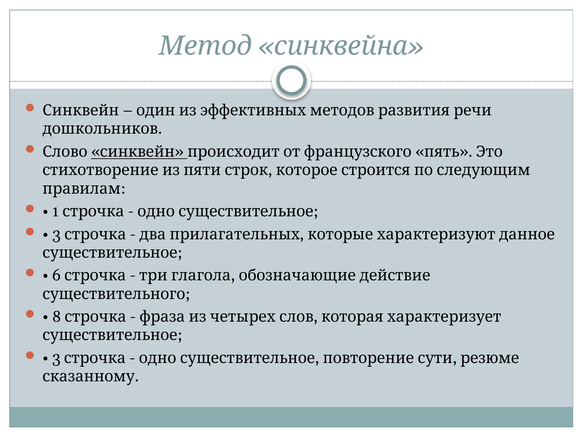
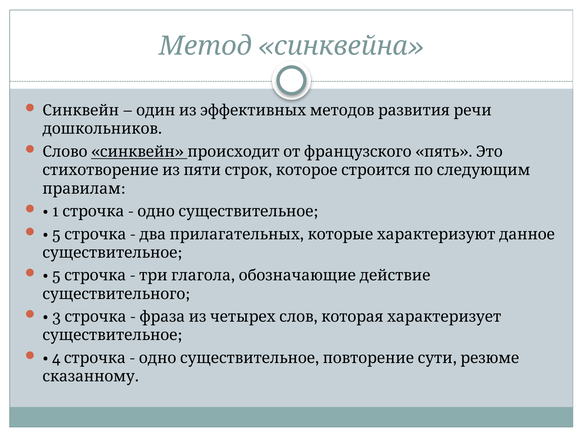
3: 3 -> 5 (56, 234)
6: 6 -> 5 (56, 276)
8: 8 -> 3 (56, 317)
3: 3 -> 4 (56, 358)
